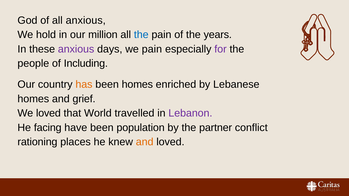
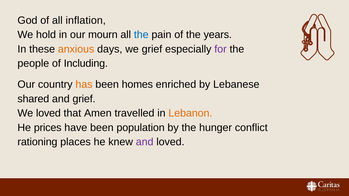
all anxious: anxious -> inflation (86, 20)
million: million -> mourn (103, 35)
anxious colour: purple -> orange (76, 49)
we pain: pain -> grief (152, 49)
homes: homes -> shared (33, 99)
World: World -> Amen (98, 113)
Lebanon colour: purple -> orange (190, 113)
facing: facing -> prices (48, 128)
partner: partner -> hunger (216, 128)
and colour: orange -> purple (145, 142)
